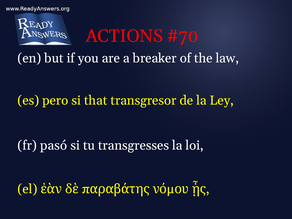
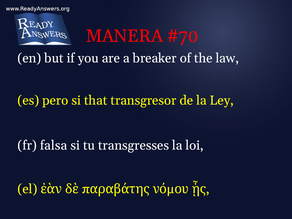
ACTIONS: ACTIONS -> MANERA (124, 36)
pasó: pasó -> falsa (54, 145)
